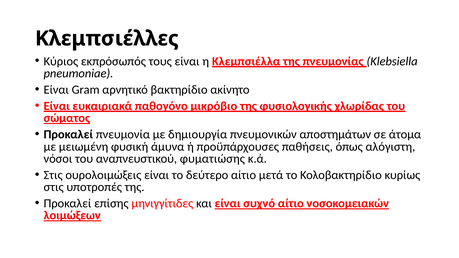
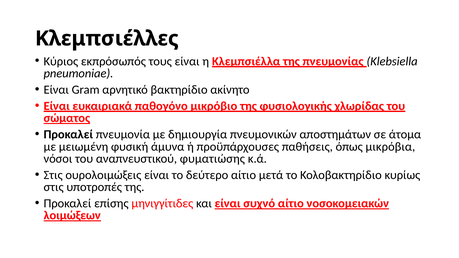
αλόγιστη: αλόγιστη -> μικρόβια (390, 147)
